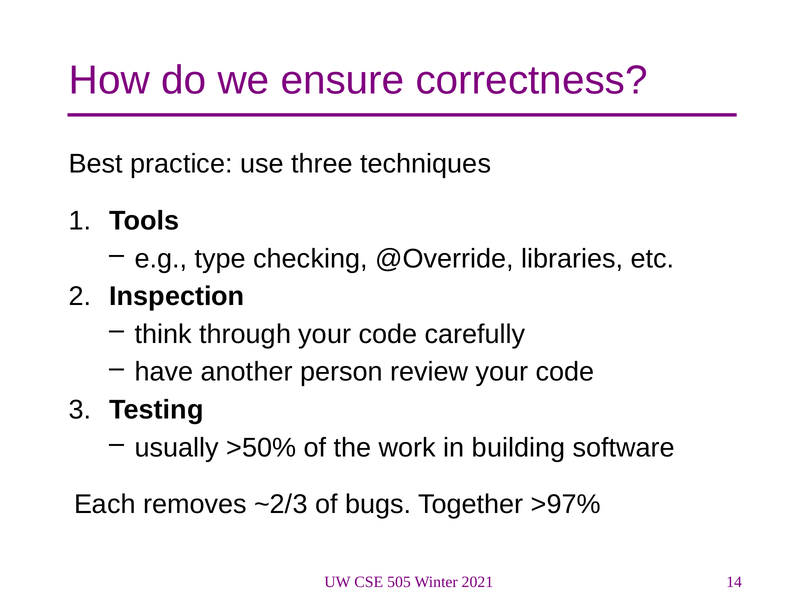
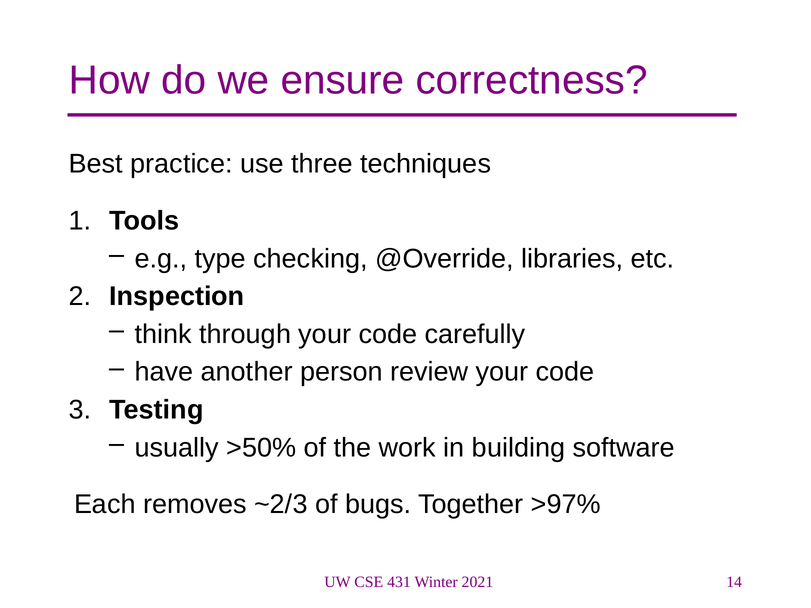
505: 505 -> 431 (399, 582)
